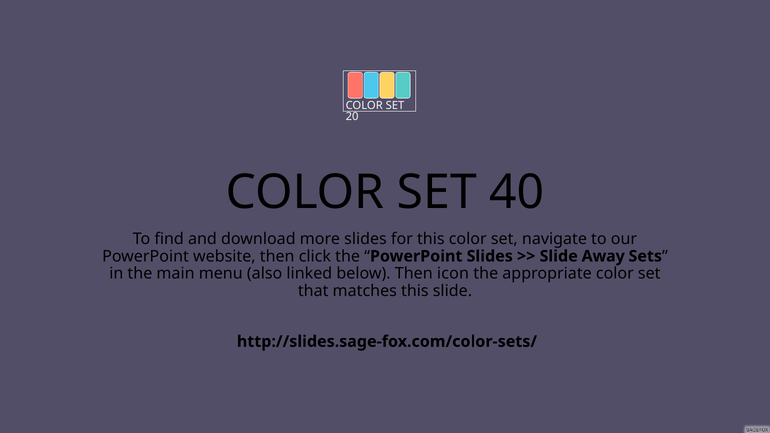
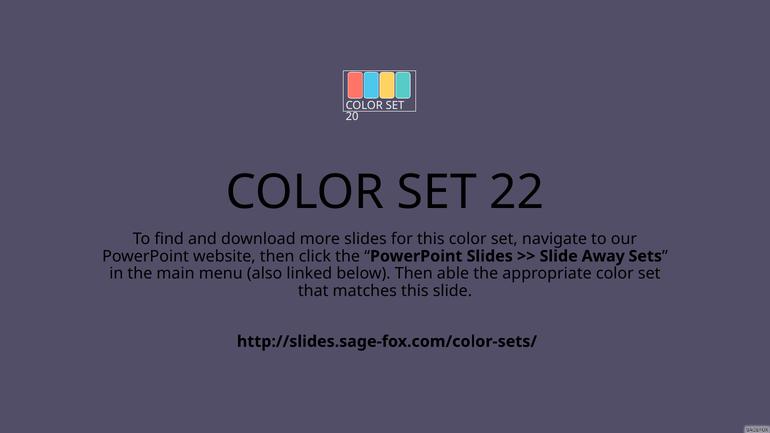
40: 40 -> 22 (517, 192)
icon: icon -> able (453, 274)
